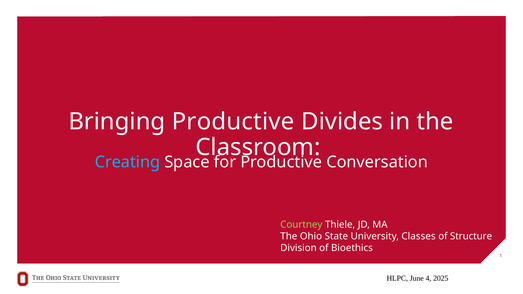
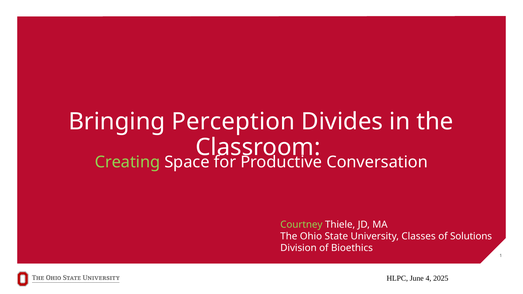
Bringing Productive: Productive -> Perception (233, 122)
Creating colour: light blue -> light green (128, 162)
Structure: Structure -> Solutions (471, 236)
